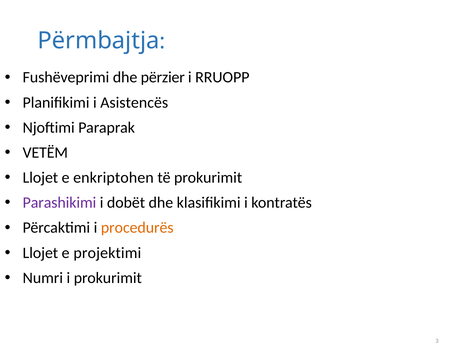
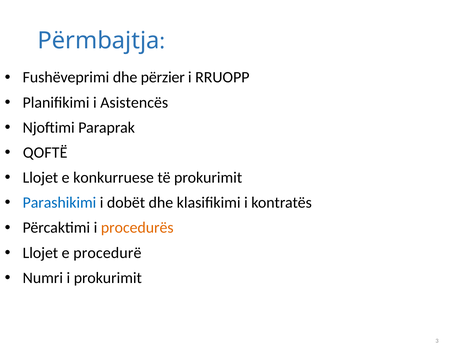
VETËM: VETËM -> QOFTË (45, 153)
enkriptohen: enkriptohen -> konkurruese (114, 178)
Parashikimi colour: purple -> blue (59, 203)
projektimi: projektimi -> procedurë (107, 253)
